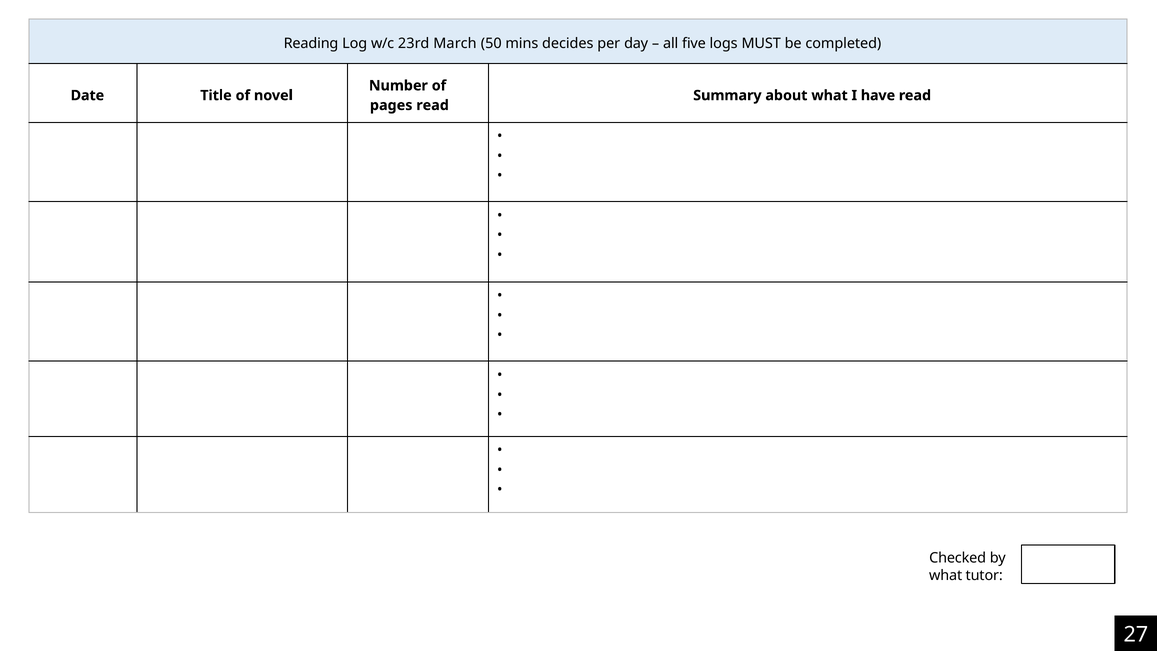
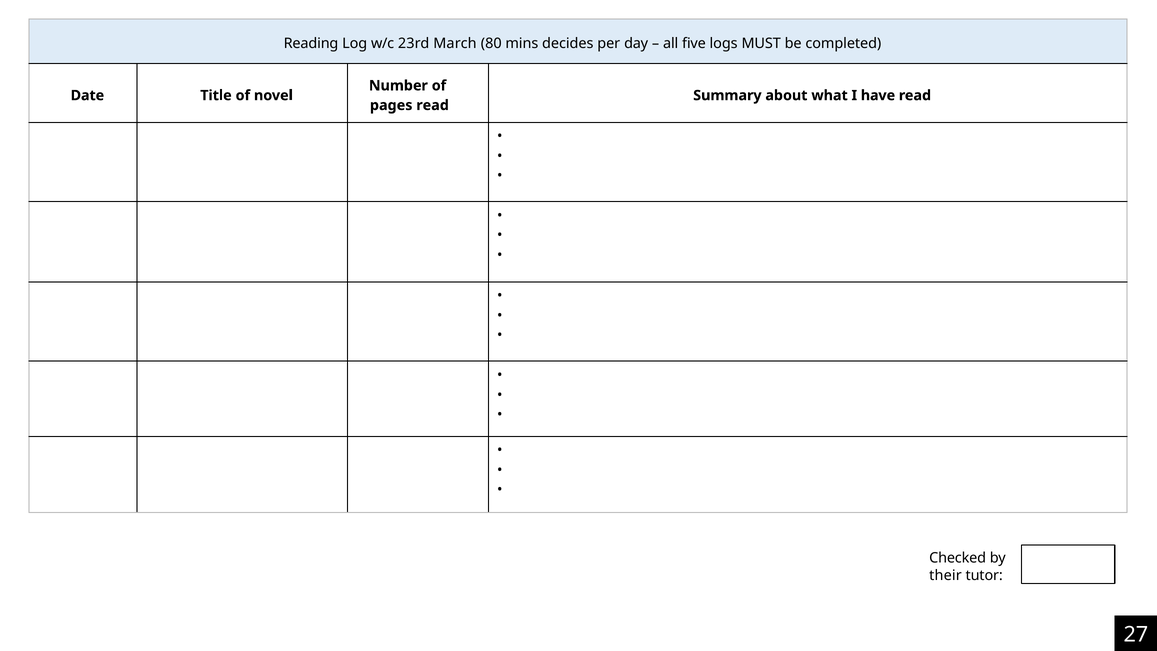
50: 50 -> 80 (491, 44)
what: what -> their (945, 575)
